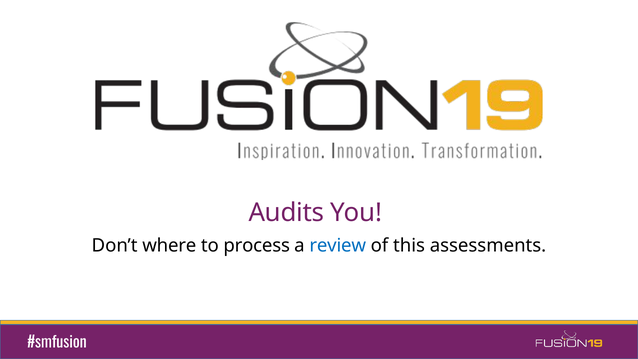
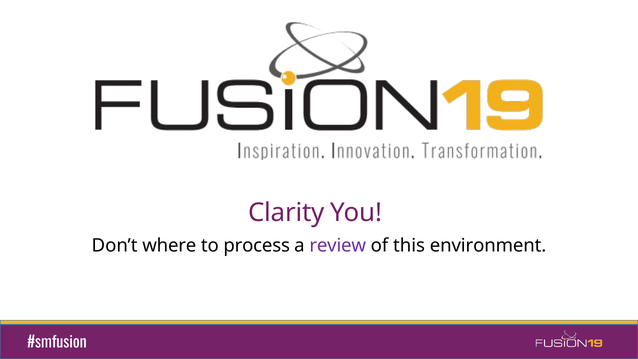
Audits: Audits -> Clarity (286, 212)
review colour: blue -> purple (338, 246)
assessments: assessments -> environment (488, 246)
